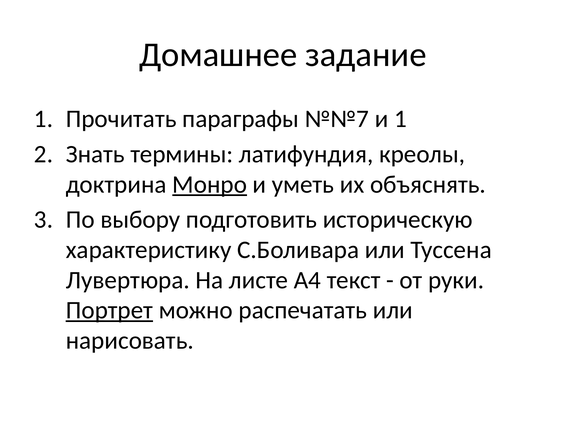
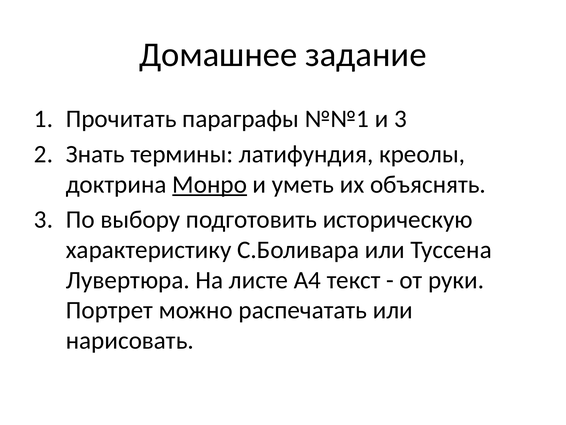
№№7: №№7 -> №№1 (337, 119)
и 1: 1 -> 3 (400, 119)
Портрет underline: present -> none (109, 310)
